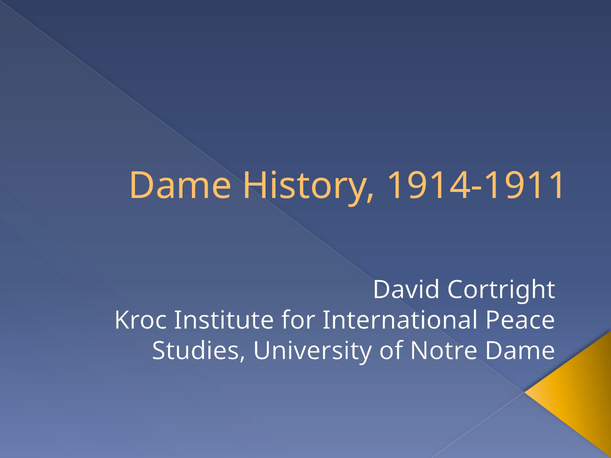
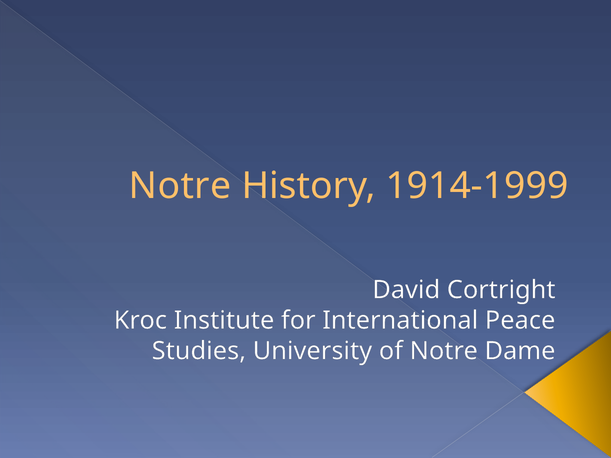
Dame: Dame -> Notre (180, 186)
1914-1911: 1914-1911 -> 1914-1999 (477, 186)
